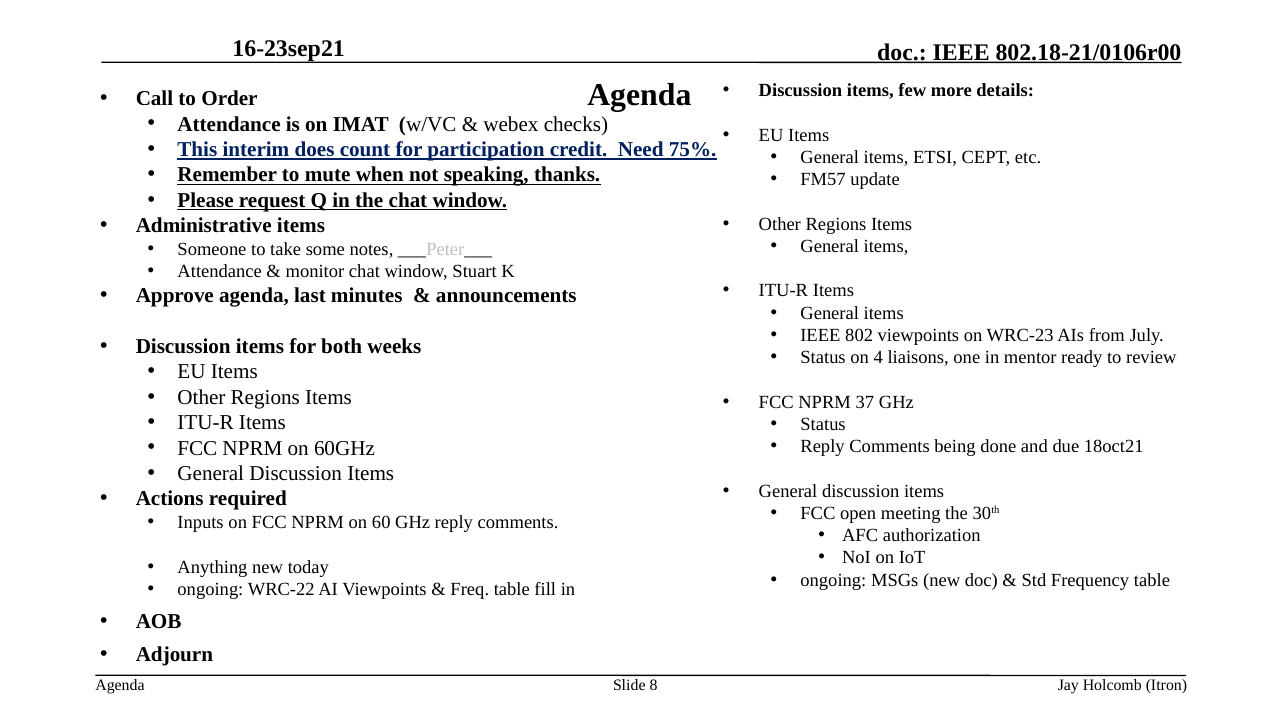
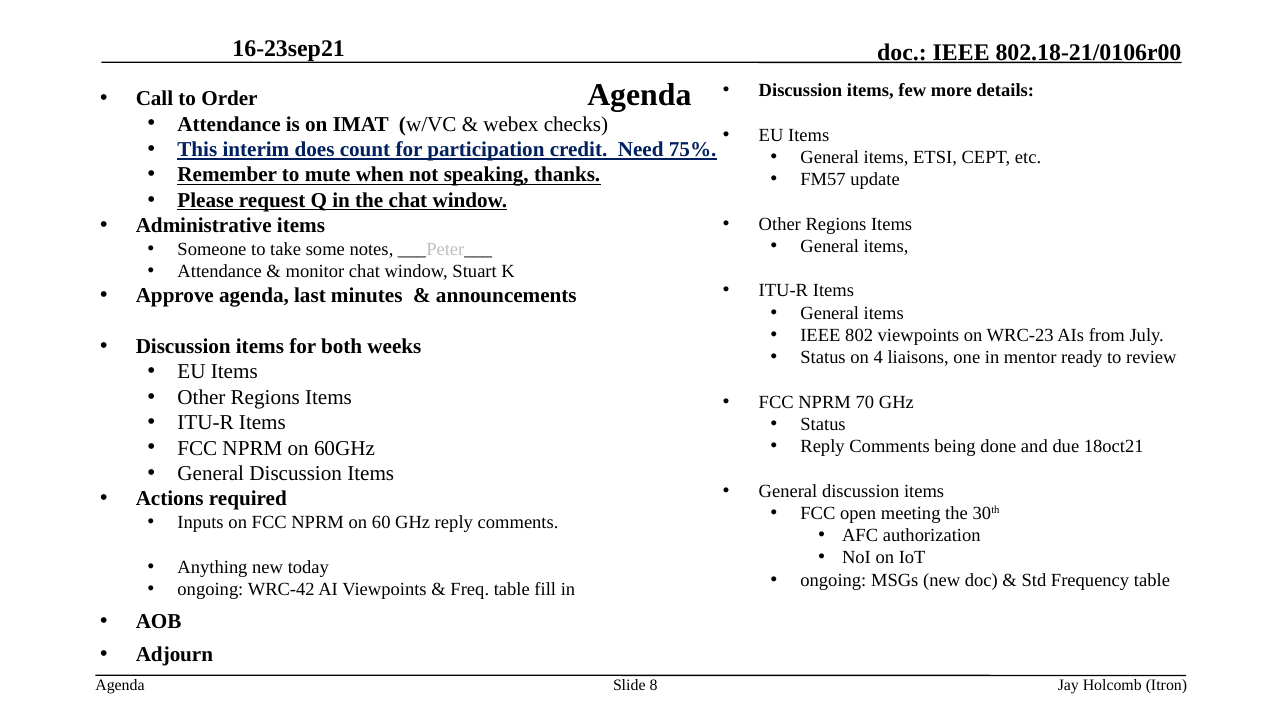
37: 37 -> 70 (865, 402)
WRC-22: WRC-22 -> WRC-42 (281, 589)
